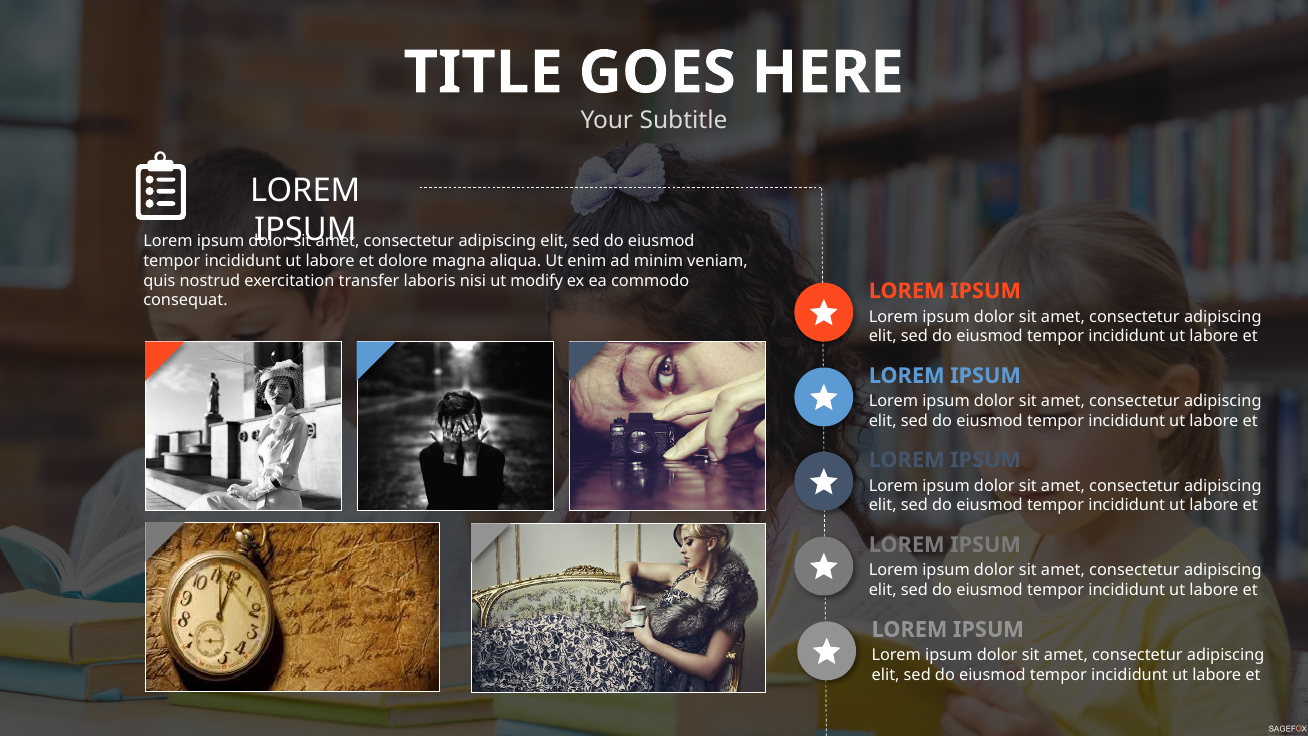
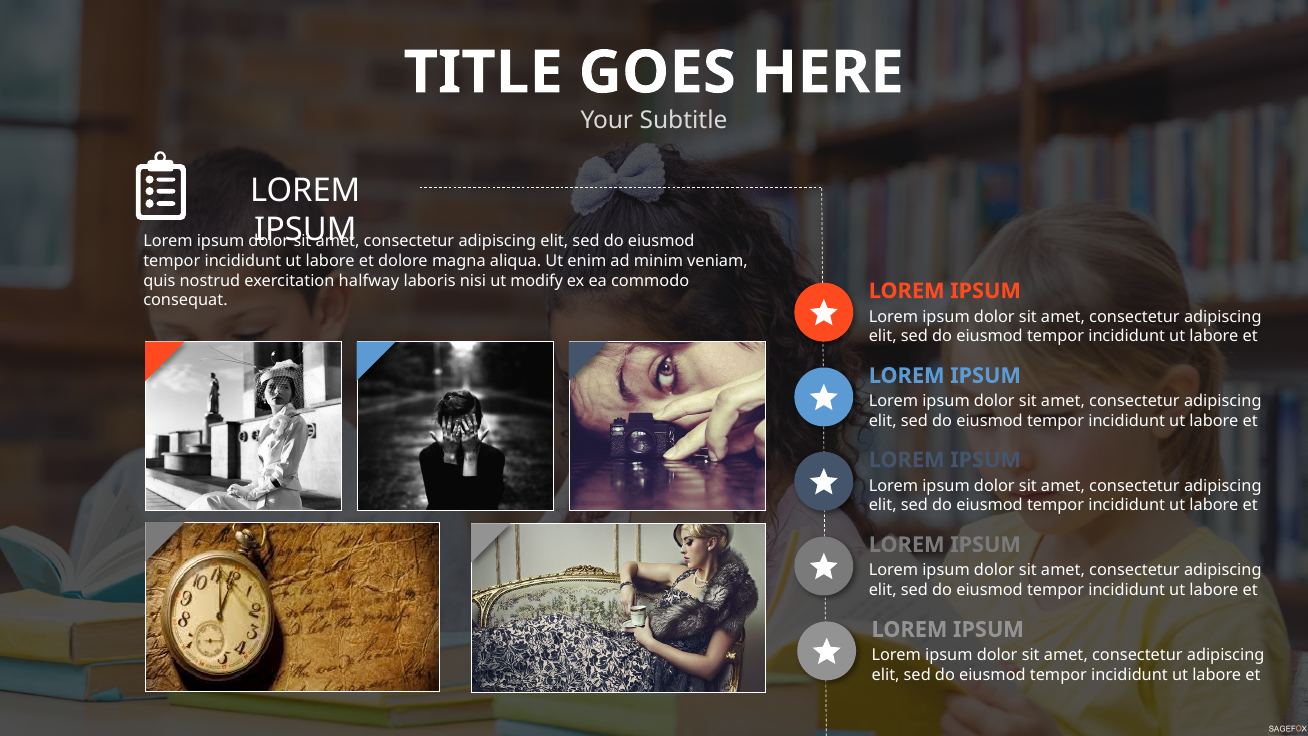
transfer: transfer -> halfway (369, 281)
